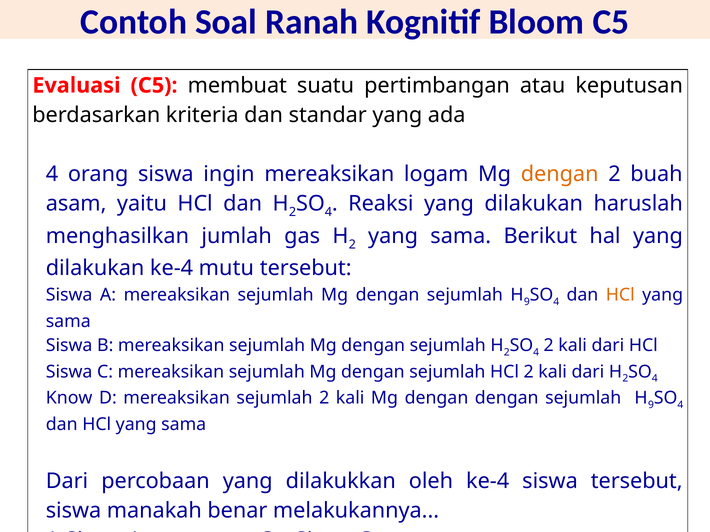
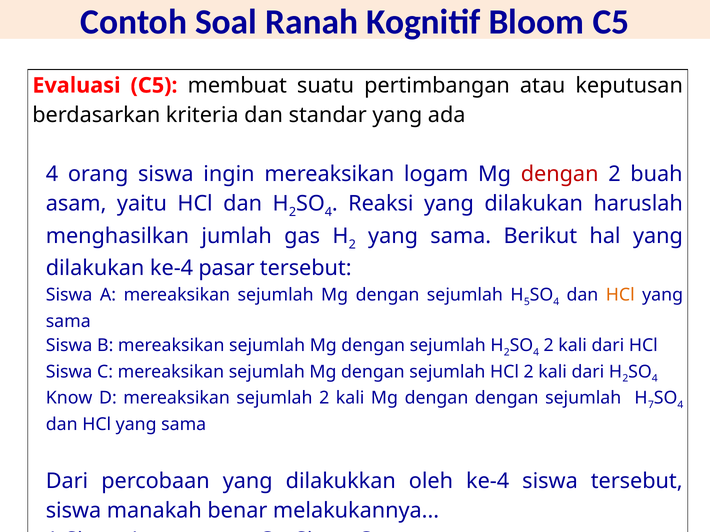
dengan colour: orange -> red (560, 174)
mutu: mutu -> pasar (227, 269)
9: 9 -> 5 (527, 302)
9: 9 -> 7 (651, 405)
